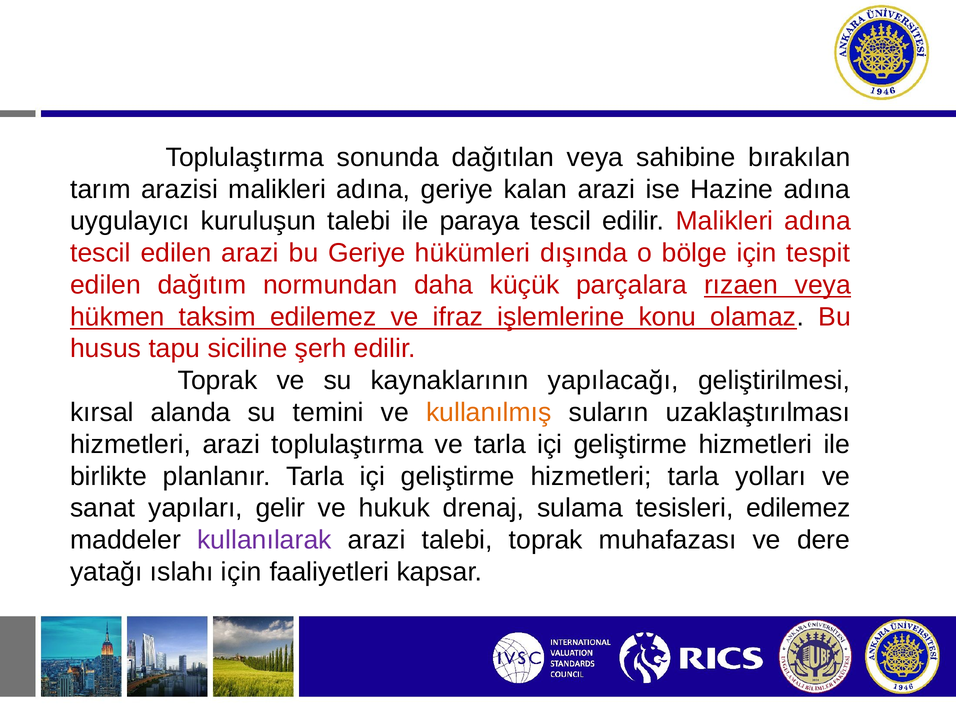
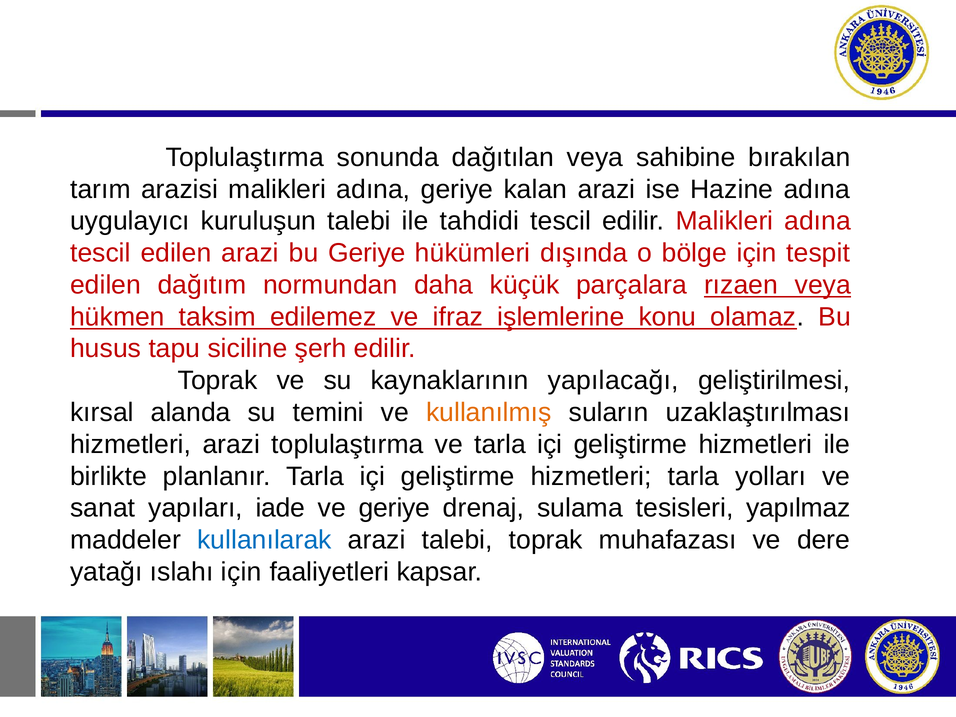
paraya: paraya -> tahdidi (479, 221)
gelir: gelir -> iade (280, 508)
ve hukuk: hukuk -> geriye (394, 508)
tesisleri edilemez: edilemez -> yapılmaz (798, 508)
kullanılarak colour: purple -> blue (264, 540)
